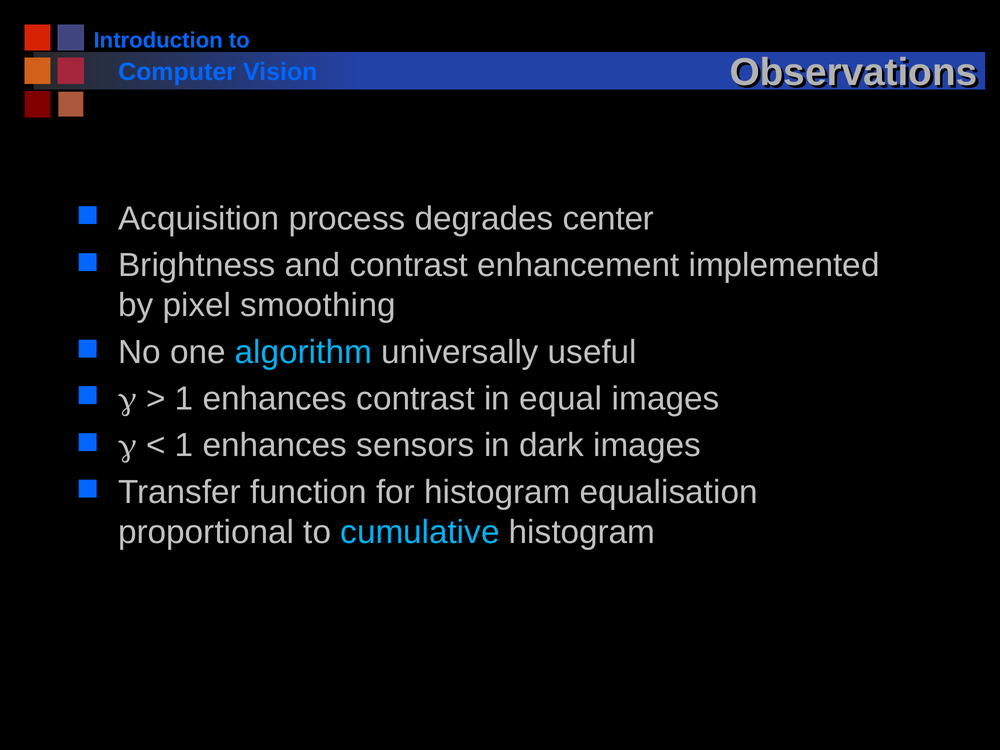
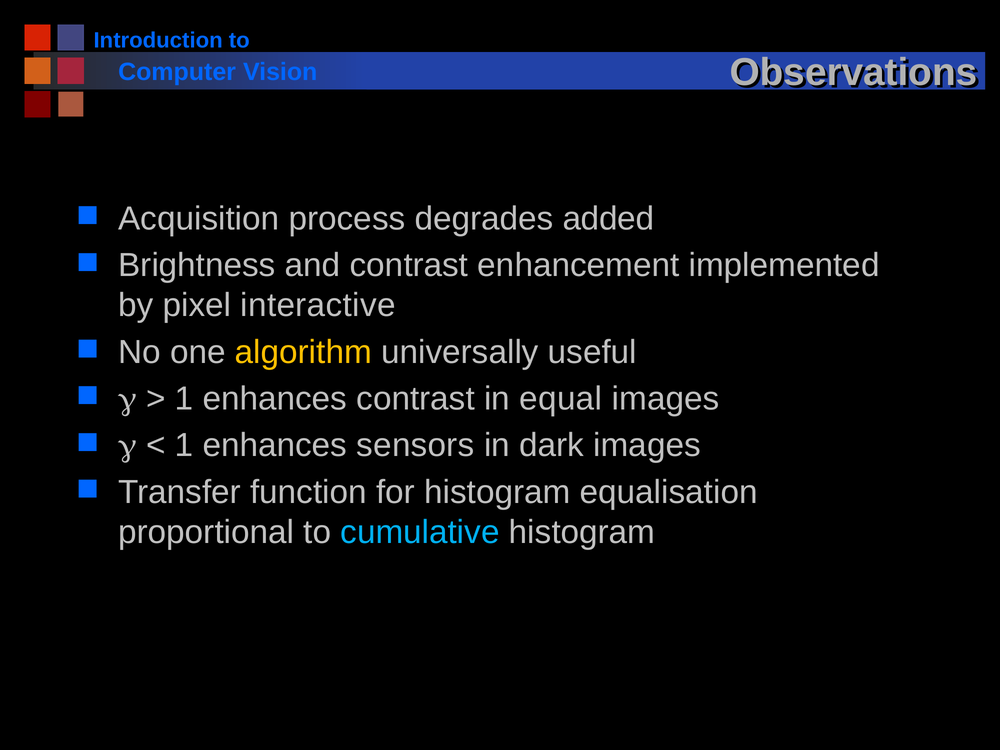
center: center -> added (608, 219)
smoothing: smoothing -> interactive (318, 305)
algorithm colour: light blue -> yellow (303, 352)
